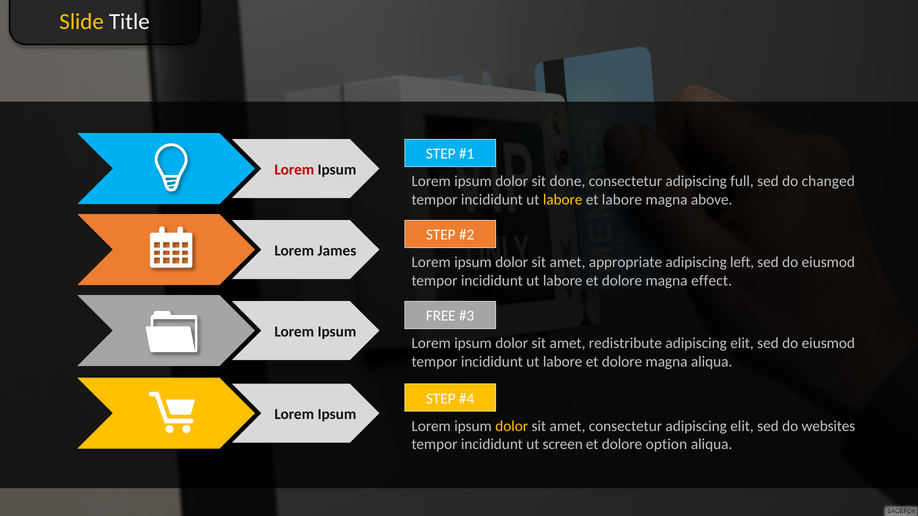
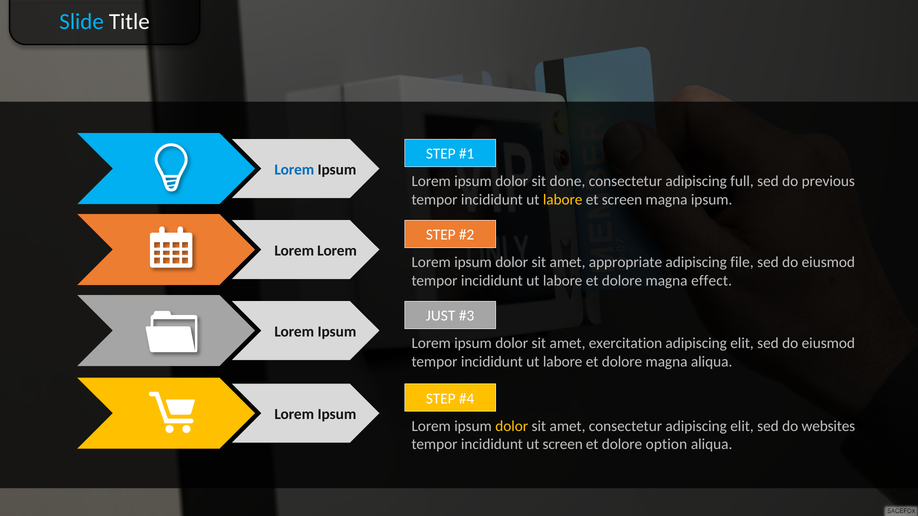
Slide colour: yellow -> light blue (82, 22)
Lorem colour: red -> blue (294, 170)
changed: changed -> previous (828, 182)
et labore: labore -> screen (622, 200)
magna above: above -> ipsum (712, 200)
James: James -> Lorem (337, 251)
left: left -> file (742, 263)
FREE: FREE -> JUST (441, 316)
redistribute: redistribute -> exercitation (626, 344)
